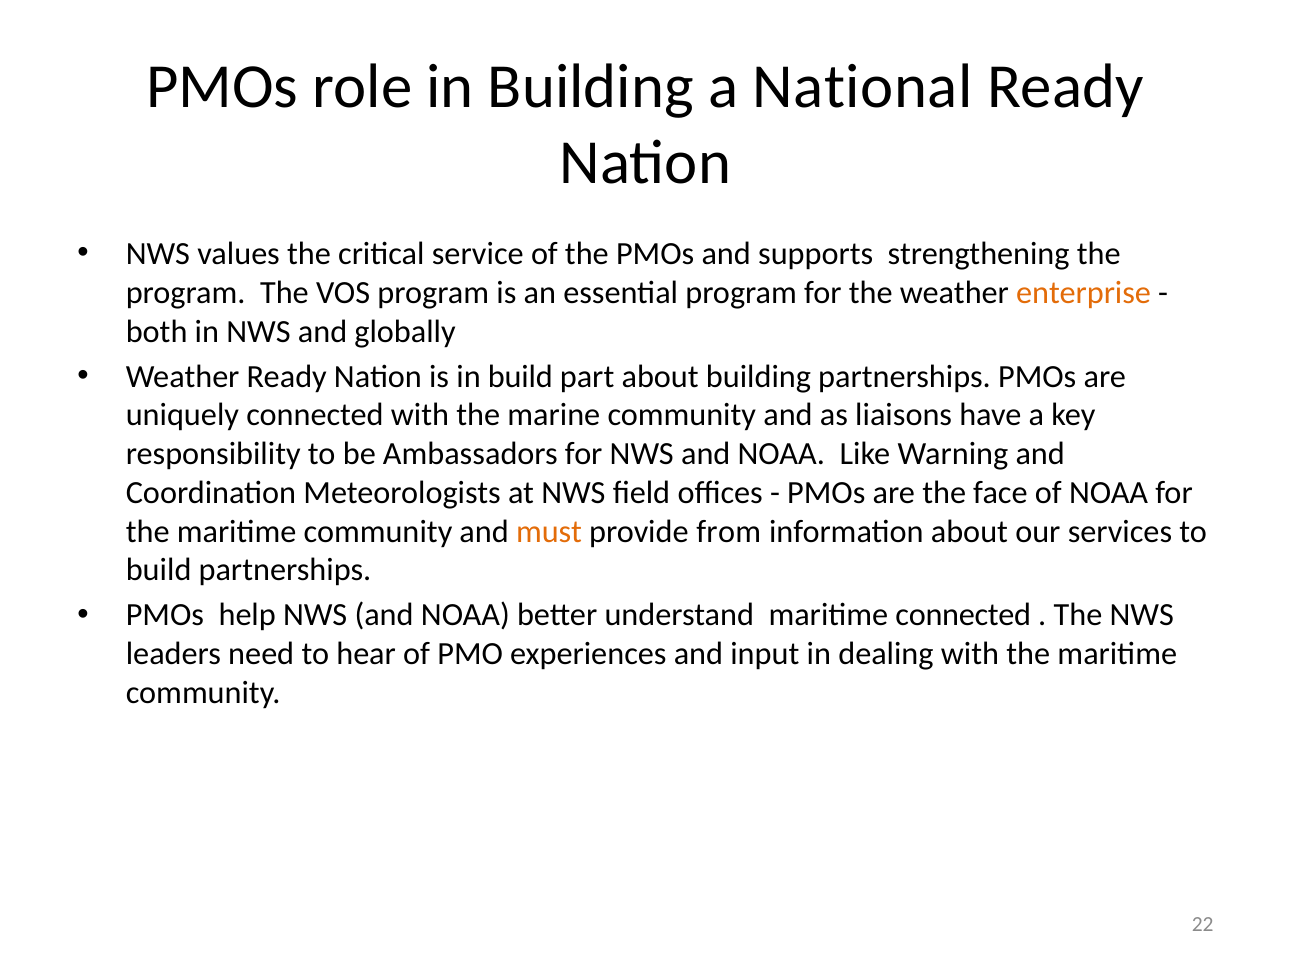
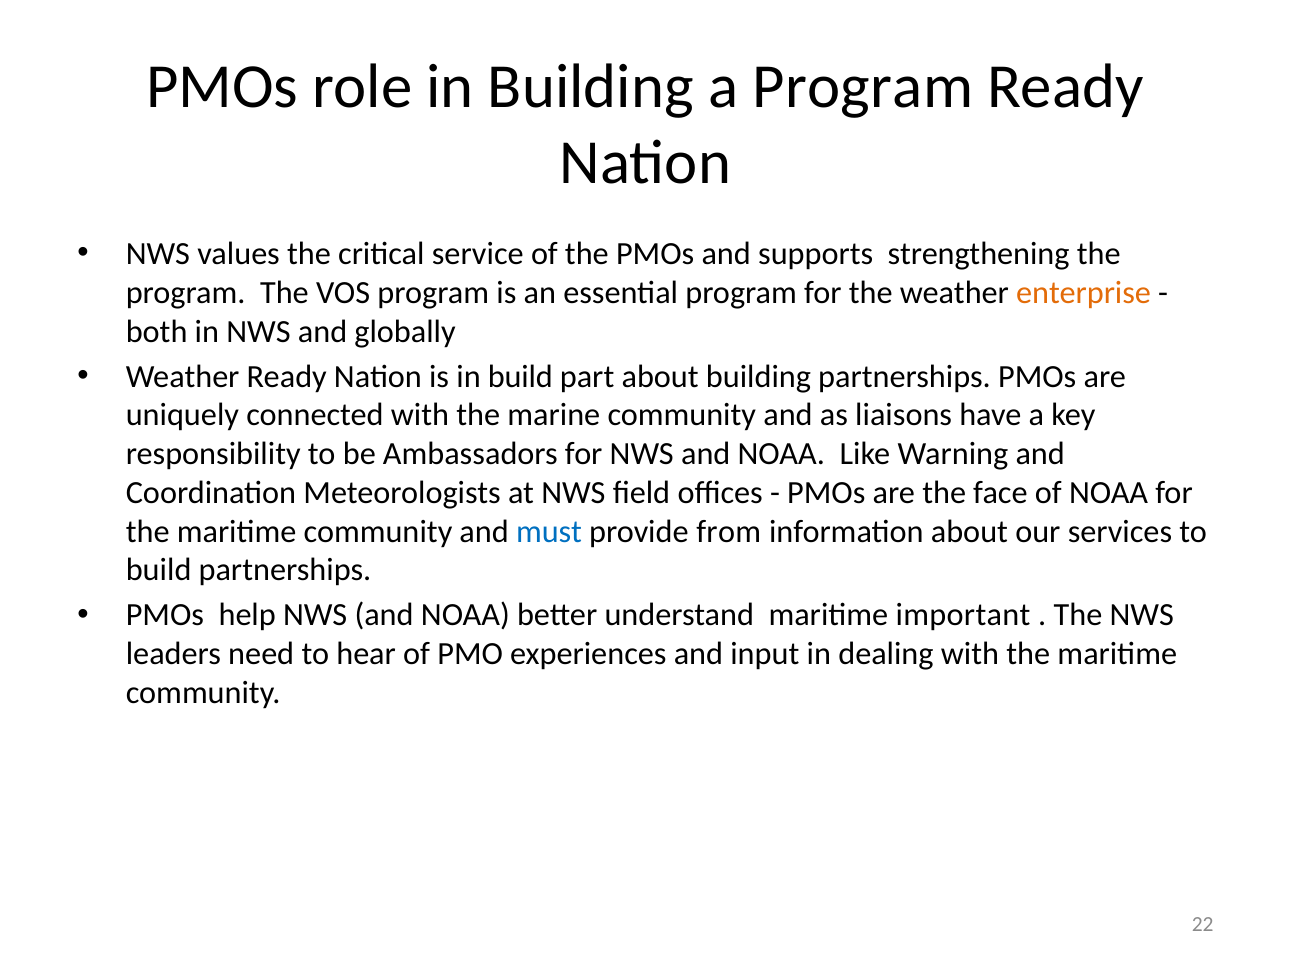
a National: National -> Program (863, 87)
must colour: orange -> blue (549, 532)
maritime connected: connected -> important (963, 615)
